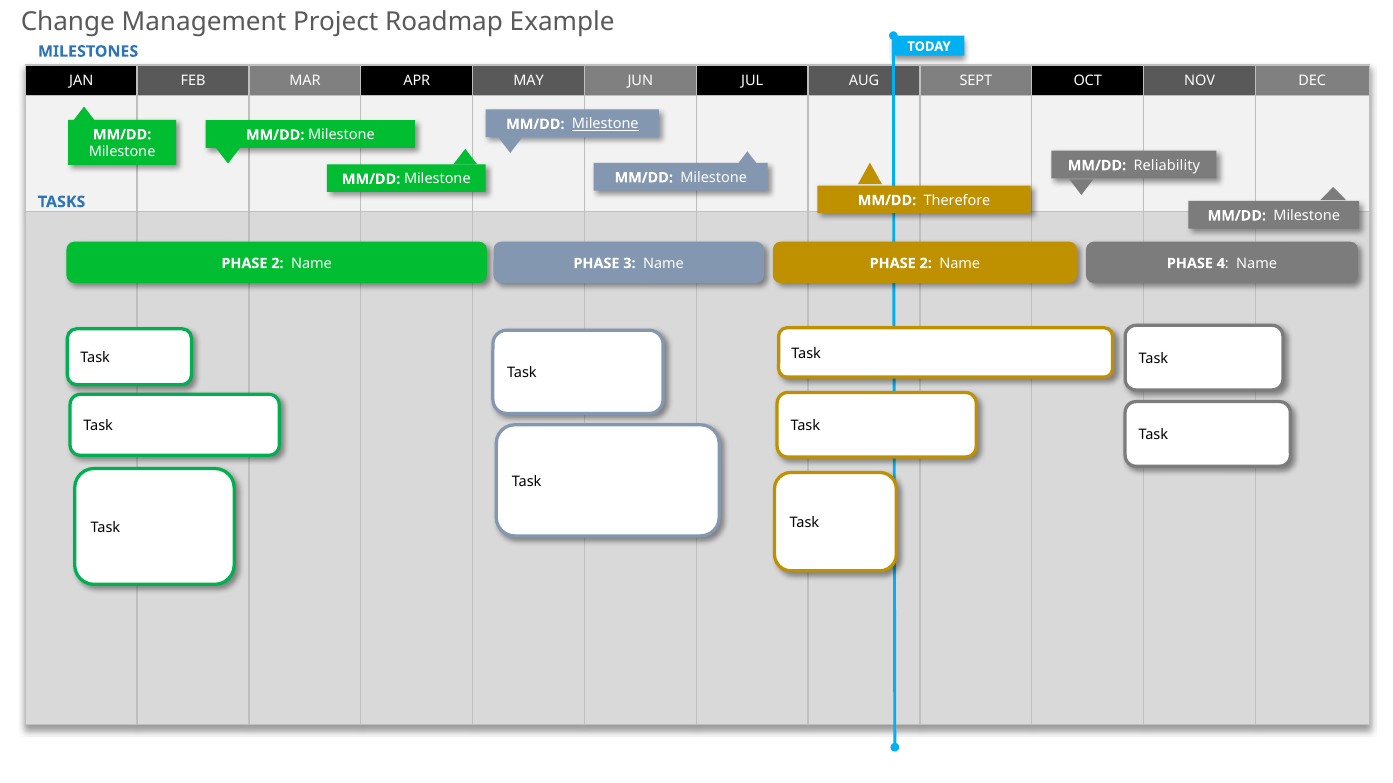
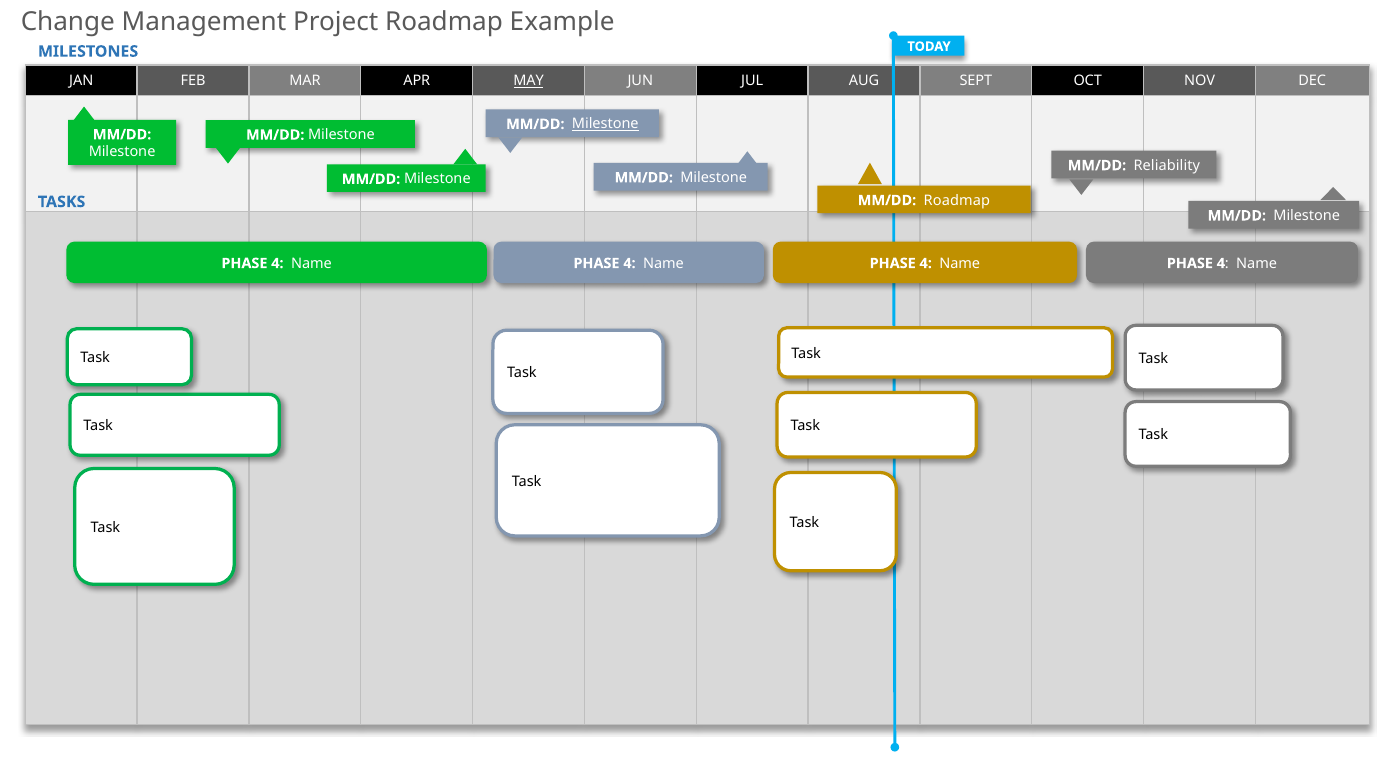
MAY underline: none -> present (529, 81)
MM/DD Therefore: Therefore -> Roadmap (957, 200)
2: 2 -> 4 (277, 264)
3: 3 -> 4 (629, 264)
2: 2 -> 4 (926, 264)
